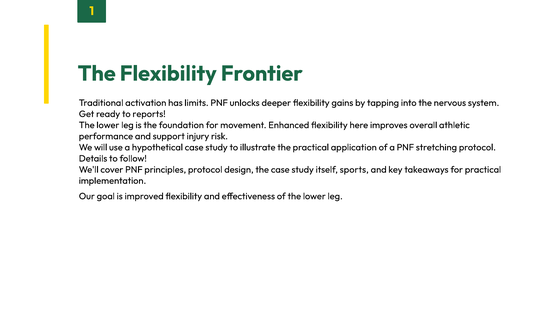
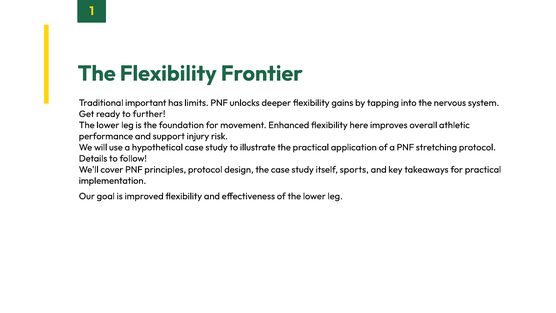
activation: activation -> important (146, 103)
reports: reports -> further (149, 114)
